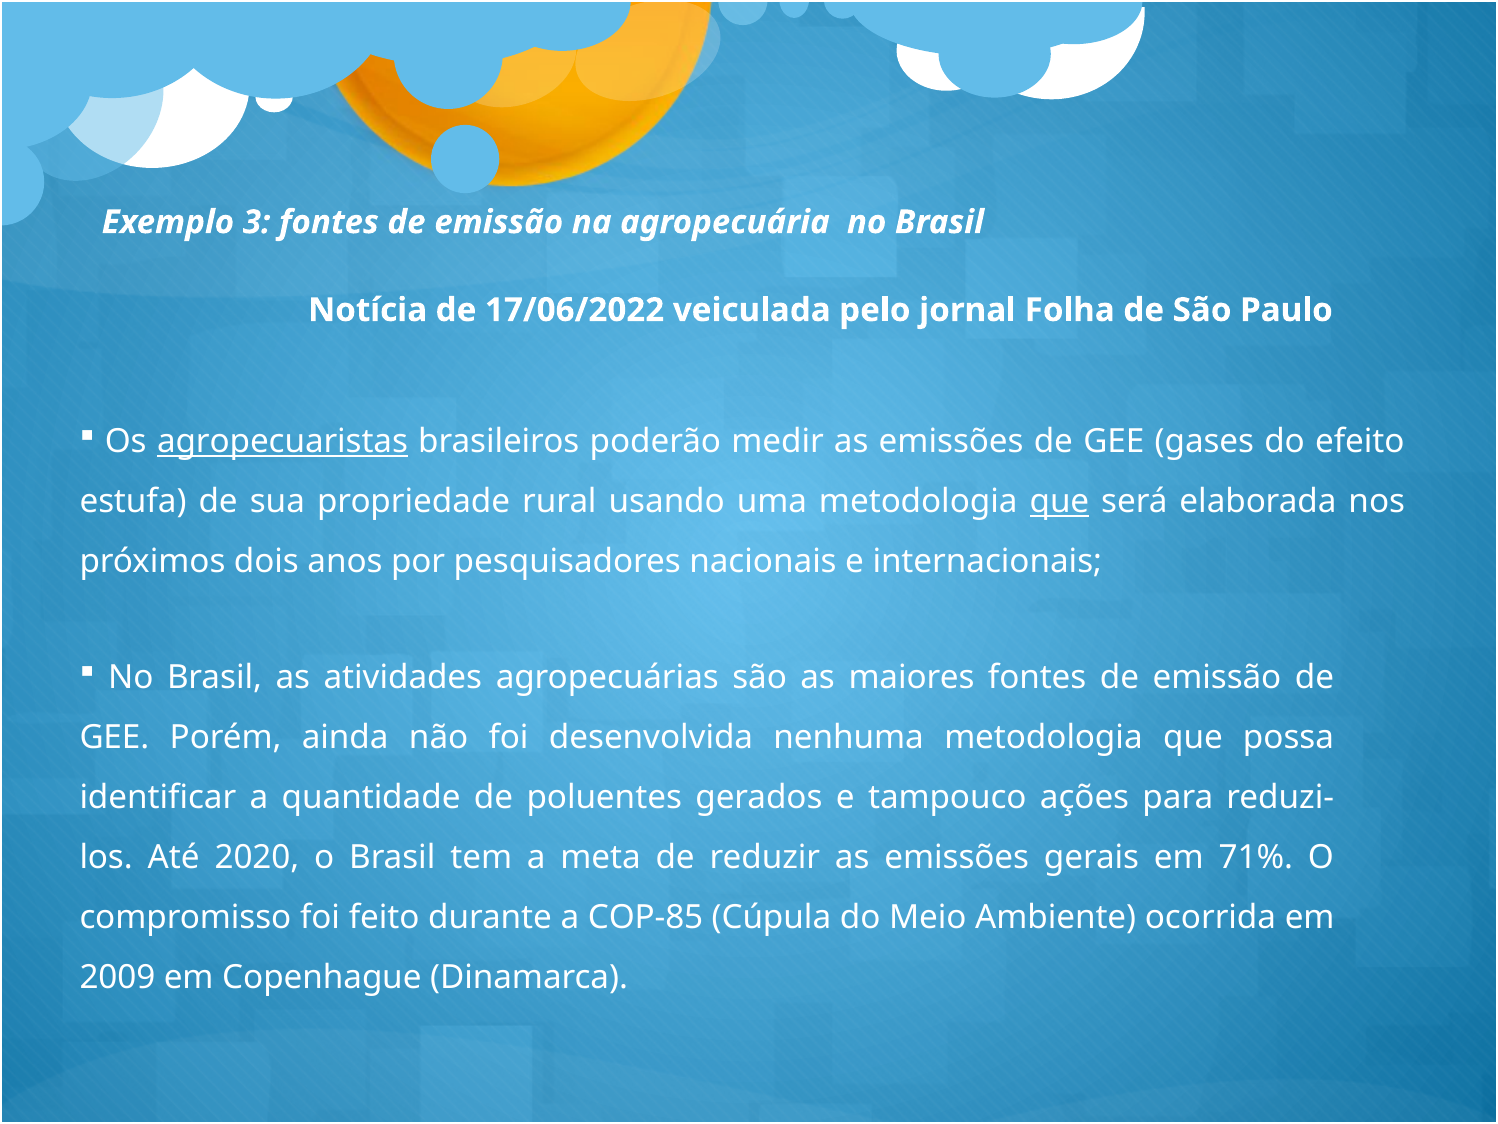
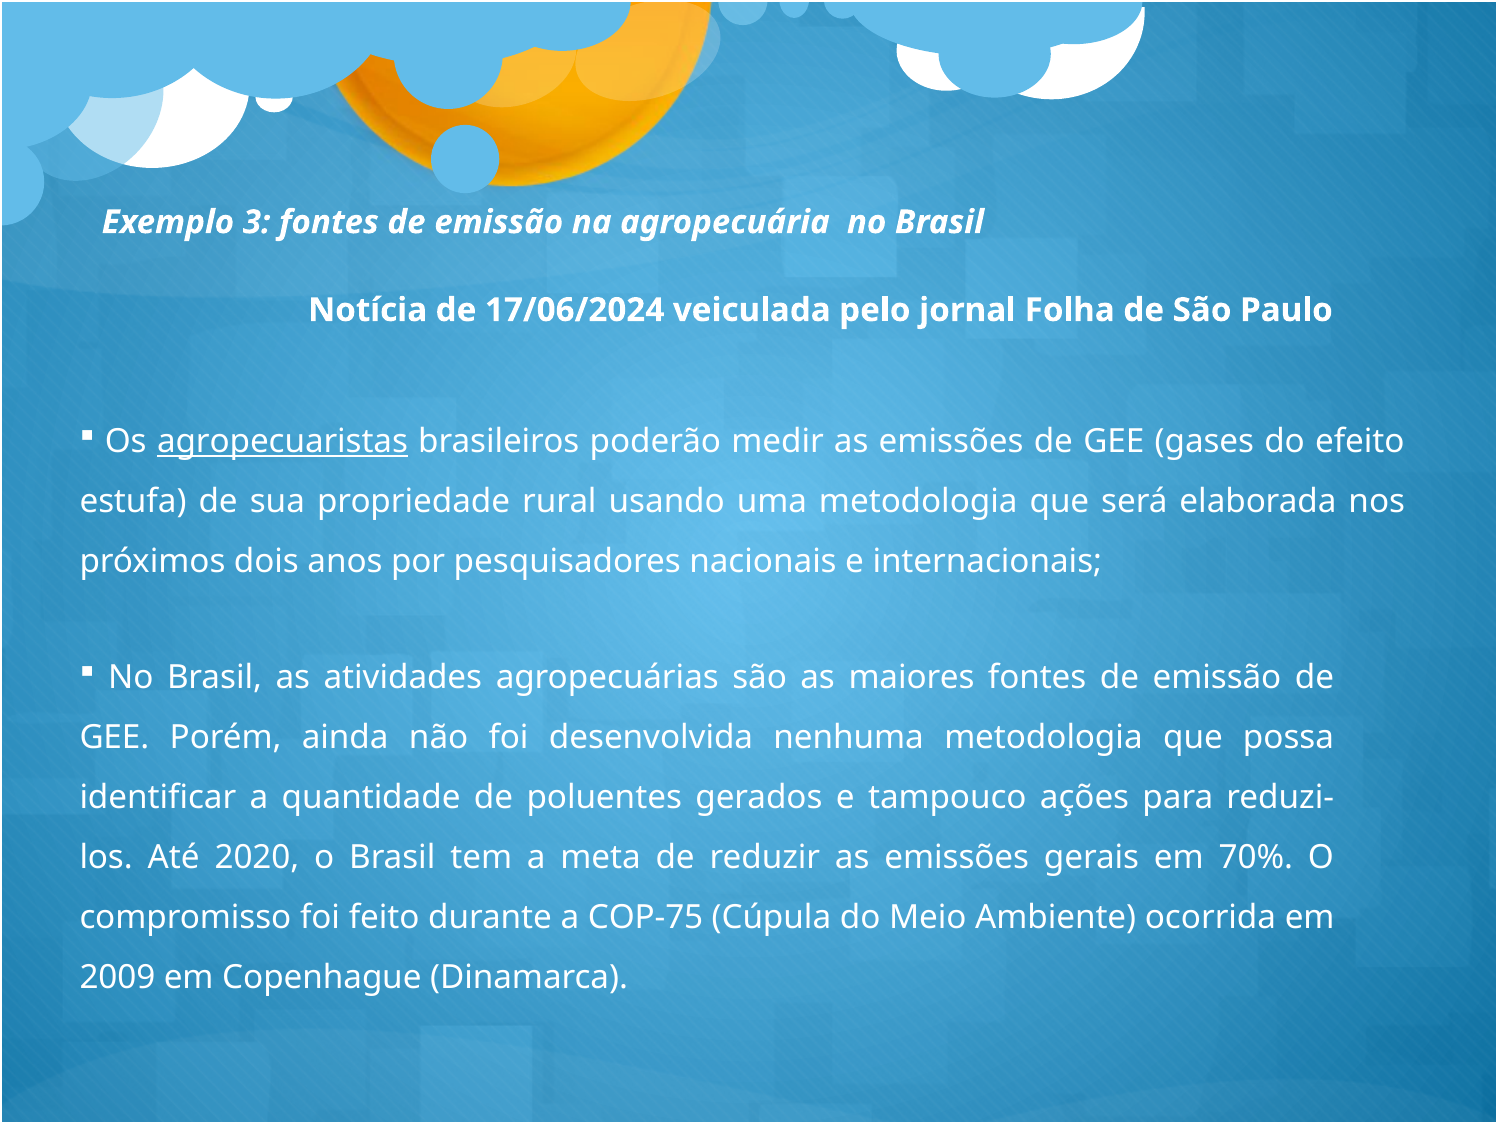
17/06/2022: 17/06/2022 -> 17/06/2024 (575, 310)
que underline: present -> none (1059, 502)
71%: 71% -> 70% (1256, 857)
COP-85: COP-85 -> COP-75 (646, 917)
